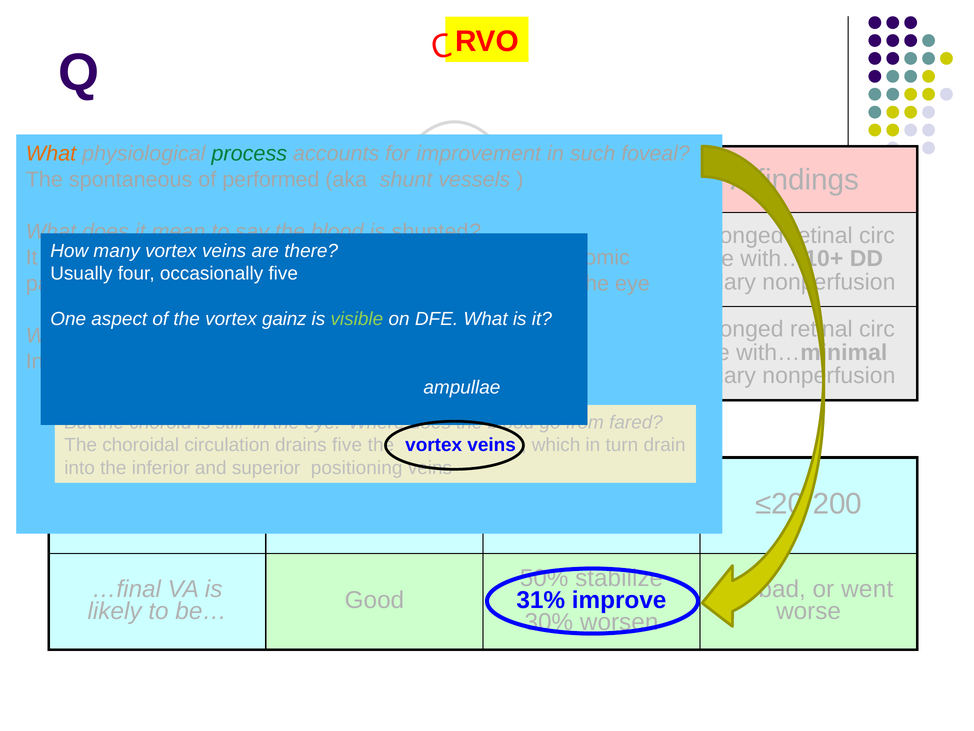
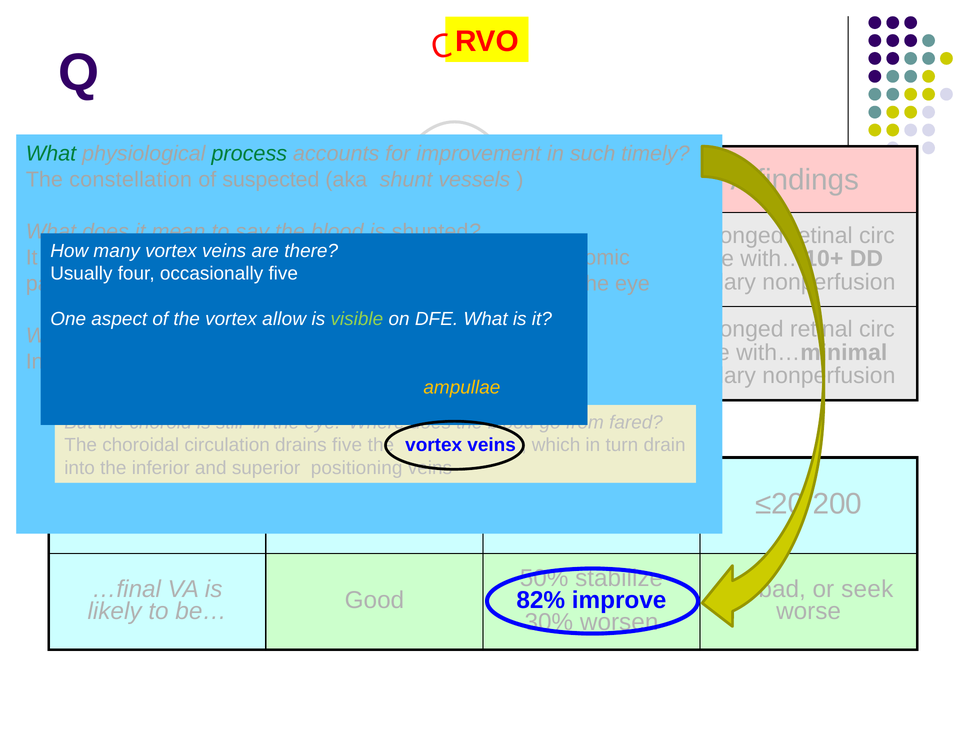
What colour: orange -> green (51, 154)
foveal: foveal -> timely (655, 154)
spontaneous: spontaneous -> constellation (131, 180)
performed: performed -> suspected (271, 180)
gainz: gainz -> allow (284, 319)
ampullae colour: white -> yellow (462, 387)
went: went -> seek (867, 589)
31%: 31% -> 82% (541, 600)
